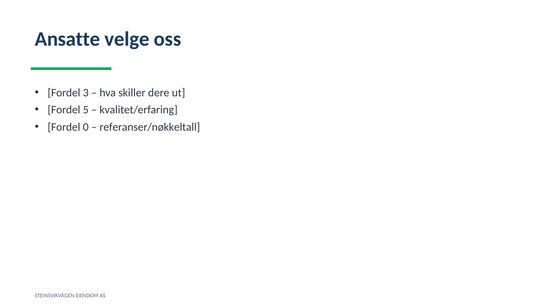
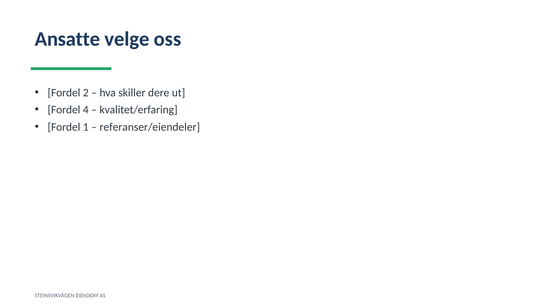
3: 3 -> 2 (86, 93)
5: 5 -> 4 (86, 110)
0: 0 -> 1 (86, 127)
referanser/nøkkeltall: referanser/nøkkeltall -> referanser/eiendeler (150, 127)
